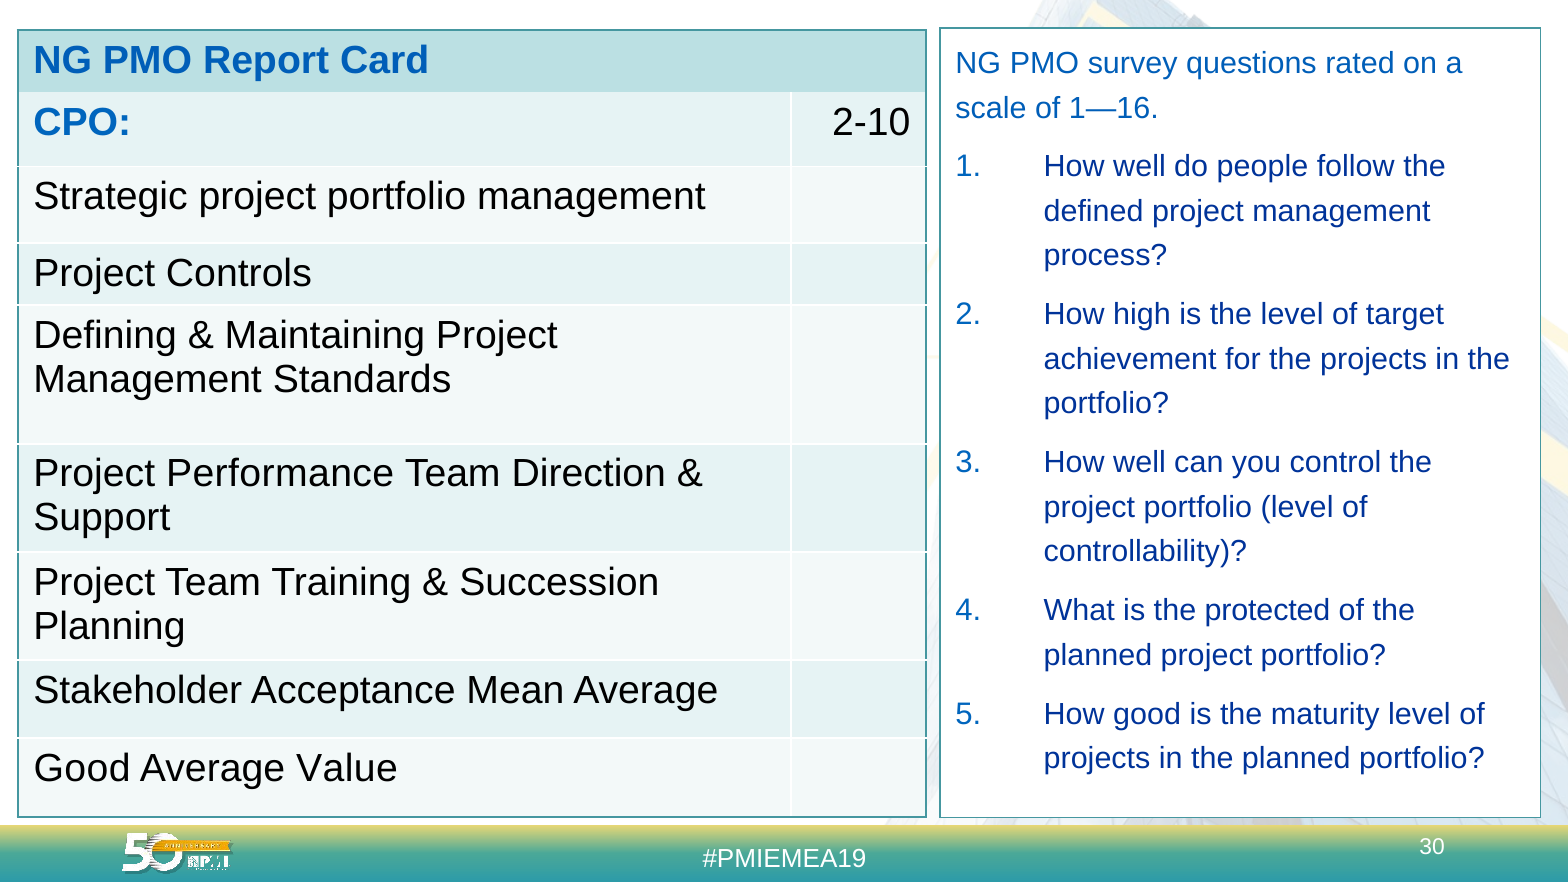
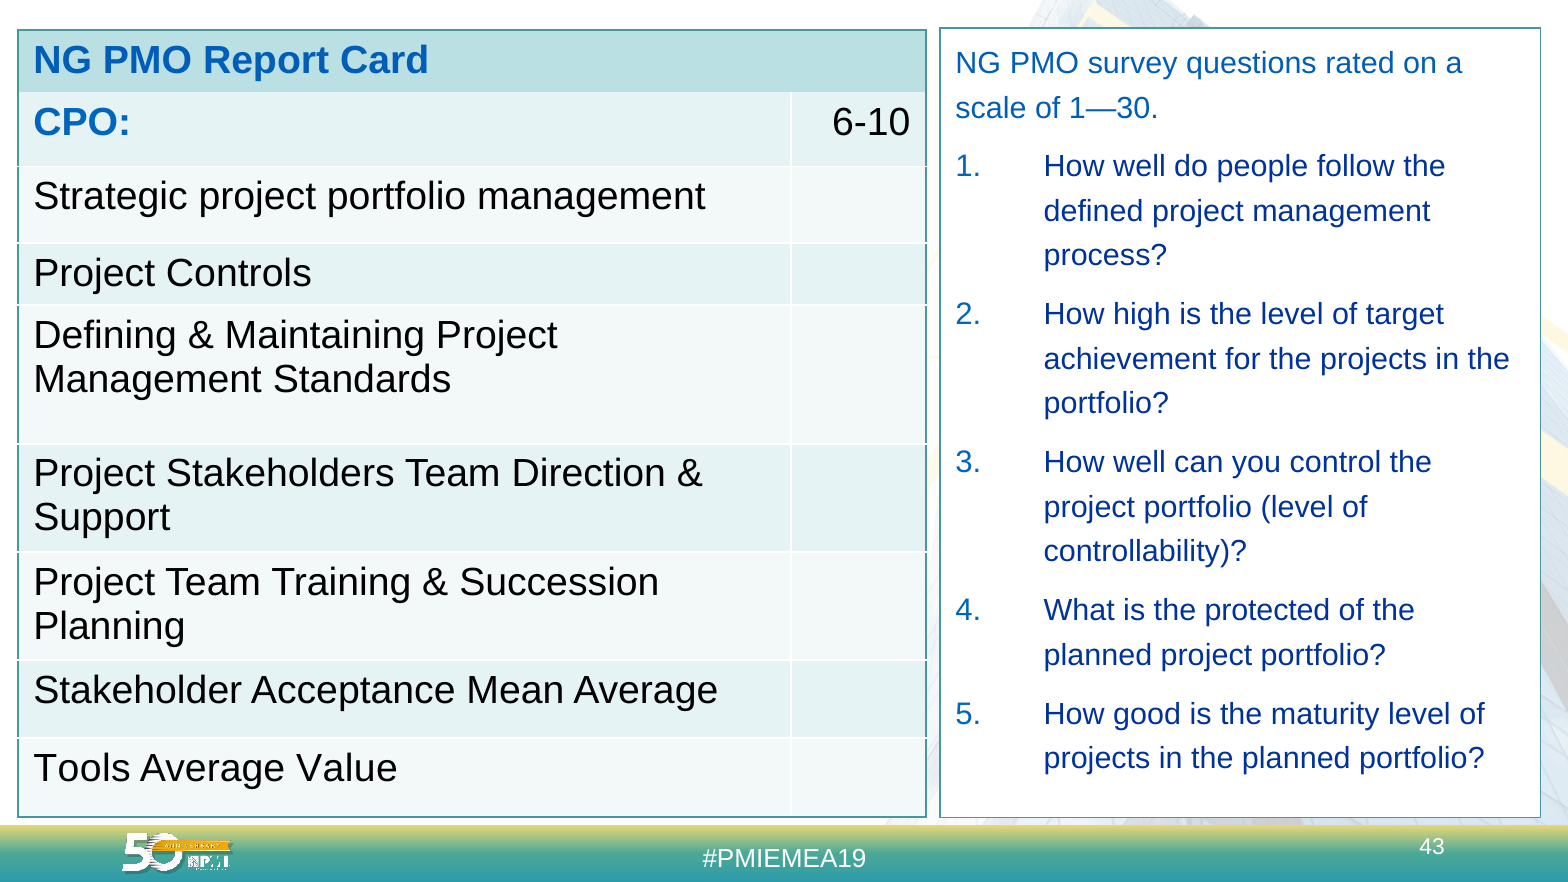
1—16: 1—16 -> 1—30 (1114, 108)
2-10: 2-10 -> 6-10 (871, 122)
Performance: Performance -> Stakeholders (280, 474)
Good: Good -> Tools (82, 769)
30: 30 -> 43 (1432, 847)
